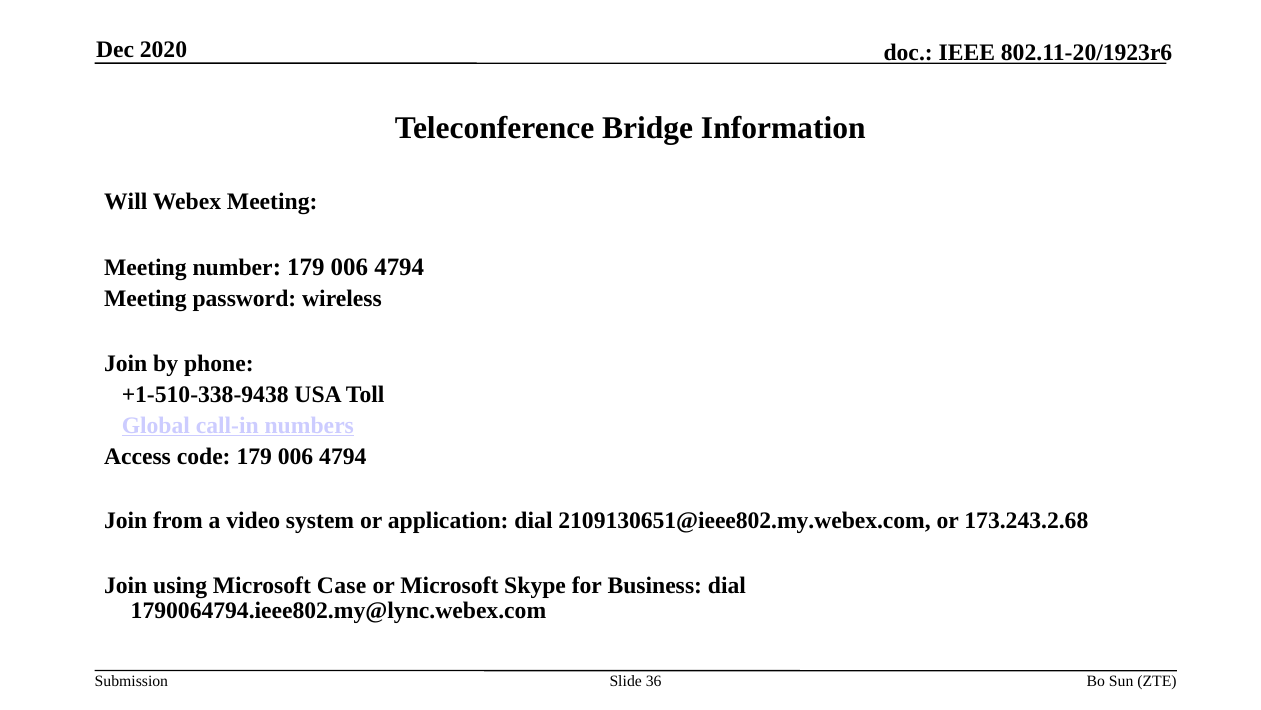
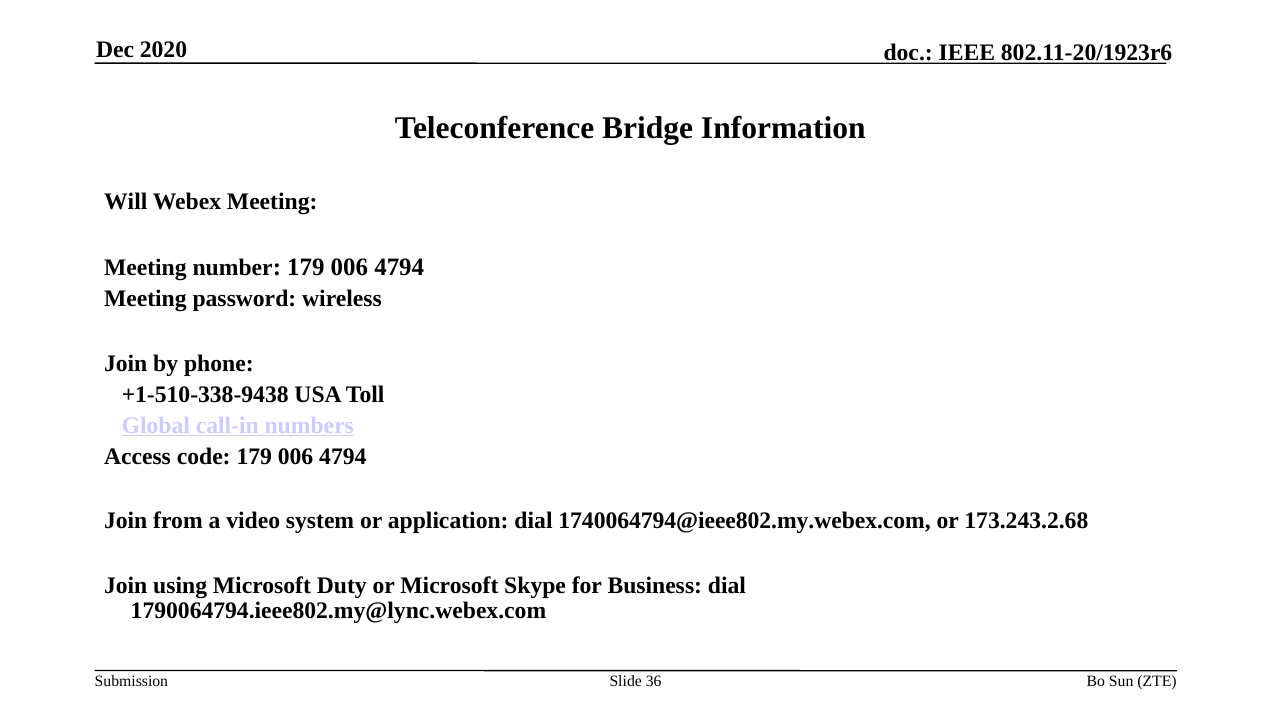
2109130651@ieee802.my.webex.com: 2109130651@ieee802.my.webex.com -> 1740064794@ieee802.my.webex.com (745, 520)
Case: Case -> Duty (342, 585)
